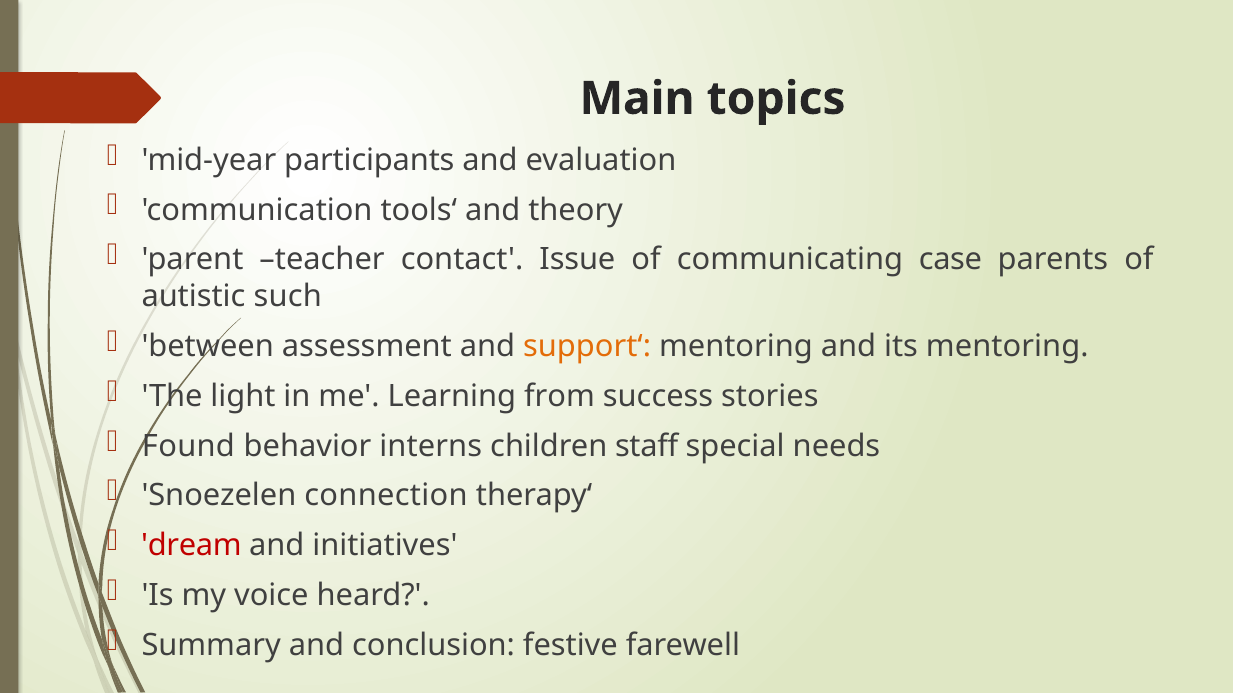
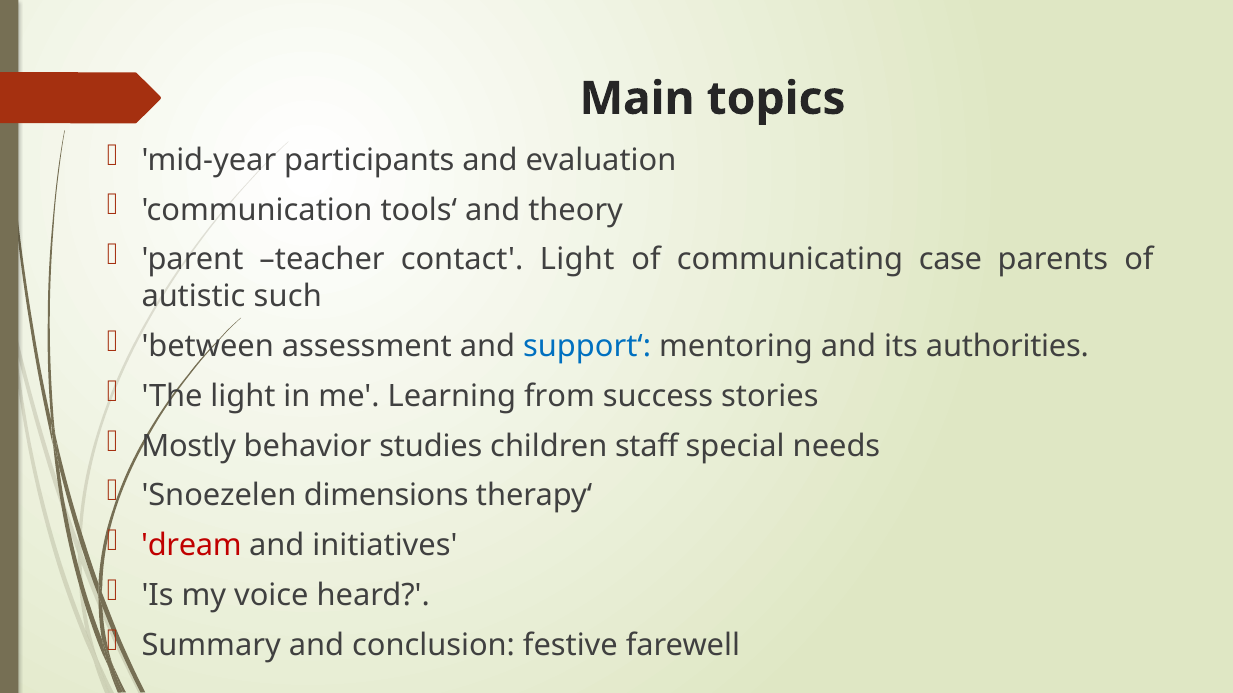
contact Issue: Issue -> Light (577, 260)
support‘ colour: orange -> blue (587, 347)
its mentoring: mentoring -> authorities (1007, 347)
Found: Found -> Mostly (189, 446)
interns: interns -> studies (431, 446)
connection: connection -> dimensions (386, 496)
